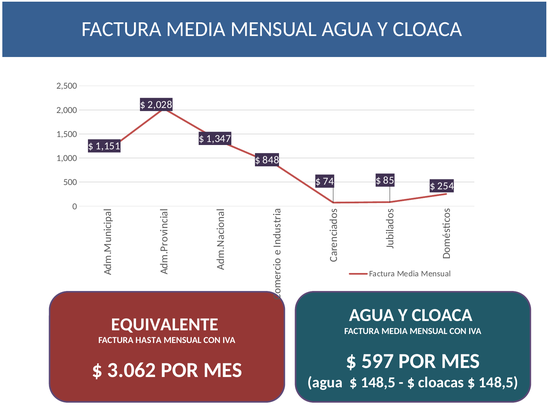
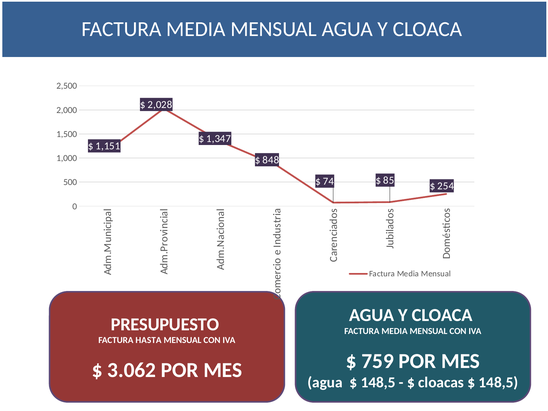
EQUIVALENTE: EQUIVALENTE -> PRESUPUESTO (165, 324)
597: 597 -> 759 (378, 361)
